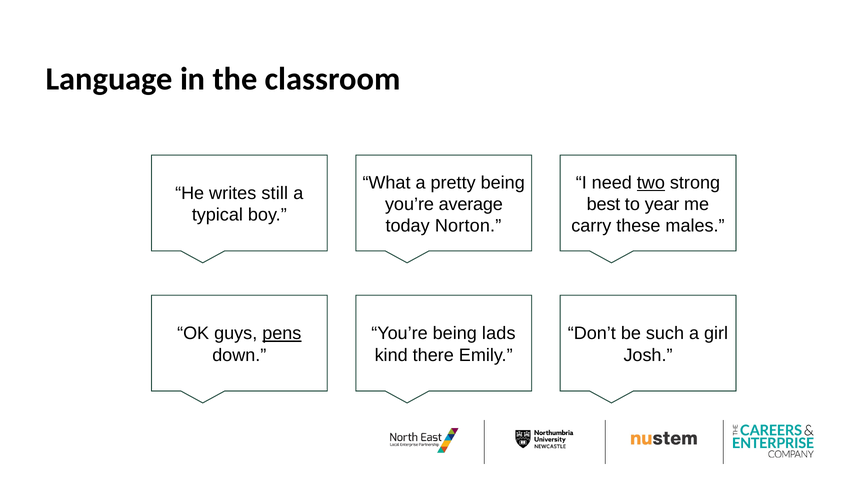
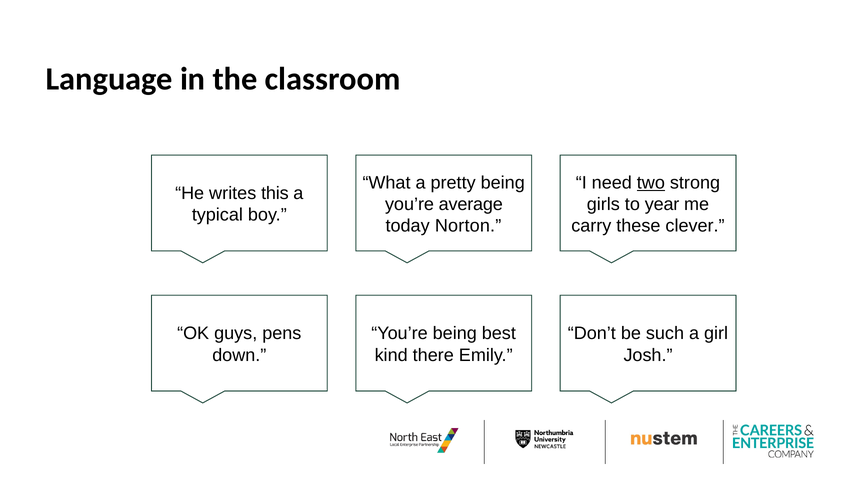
still: still -> this (275, 194)
best: best -> girls (603, 204)
males: males -> clever (695, 226)
pens underline: present -> none (282, 334)
lads: lads -> best (499, 334)
